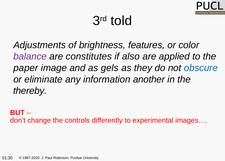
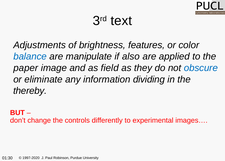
told: told -> text (121, 21)
balance colour: purple -> blue (30, 56)
constitutes: constitutes -> manipulate (89, 56)
gels: gels -> field (110, 68)
another: another -> dividing (149, 79)
